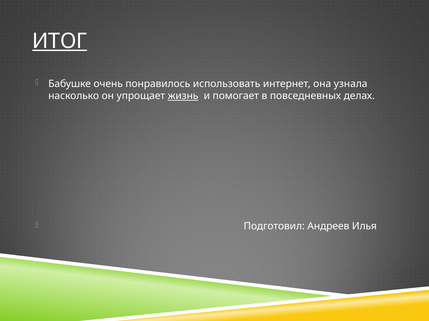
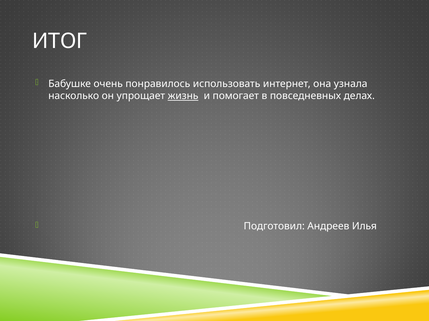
ИТОГ underline: present -> none (60, 41)
